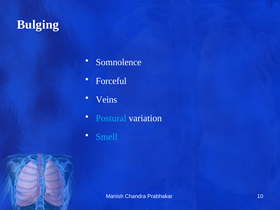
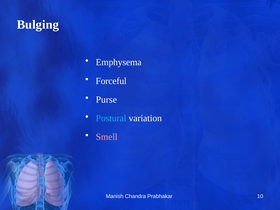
Somnolence: Somnolence -> Emphysema (119, 62)
Veins: Veins -> Purse (106, 100)
Smell colour: light blue -> pink (107, 137)
